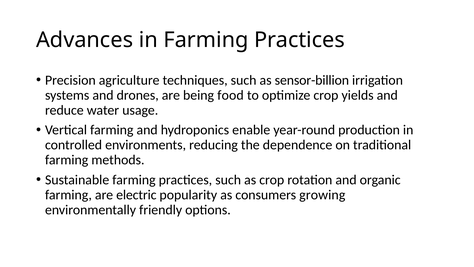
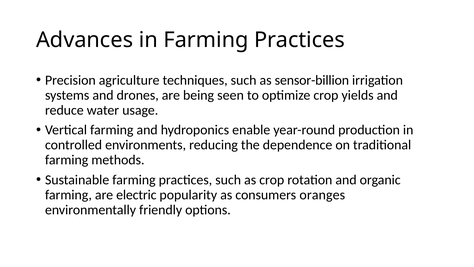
food: food -> seen (231, 95)
growing: growing -> oranges (322, 195)
